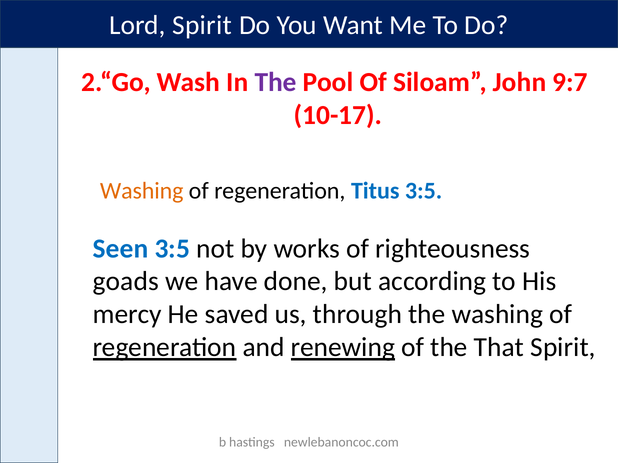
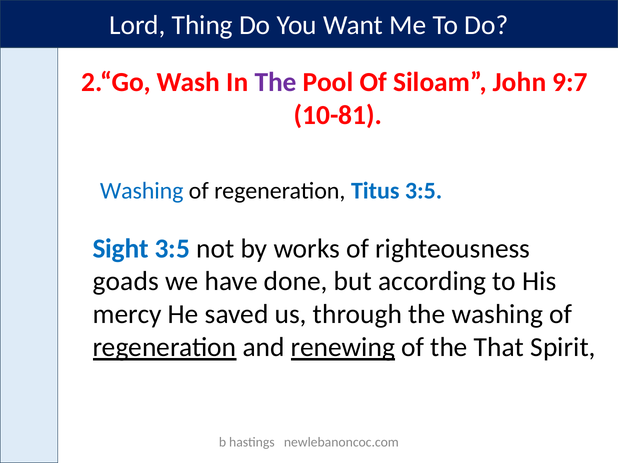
Lord Spirit: Spirit -> Thing (202, 25)
10-17: 10-17 -> 10-81 (338, 115)
Washing colour: orange -> blue (142, 191)
Seen: Seen -> Sight (121, 249)
